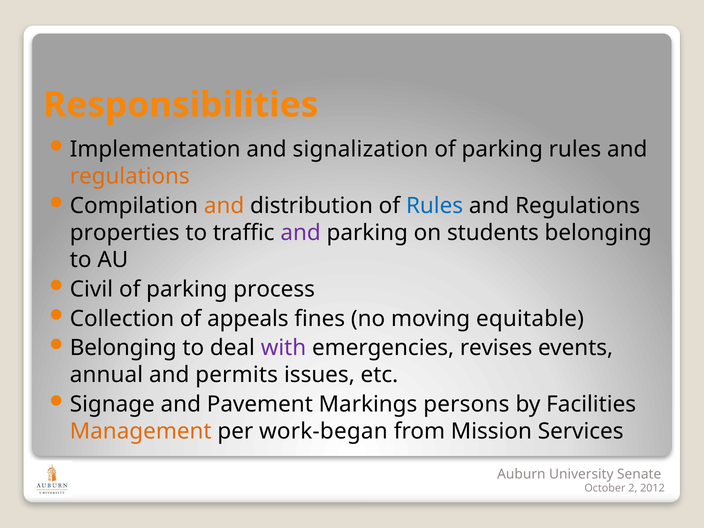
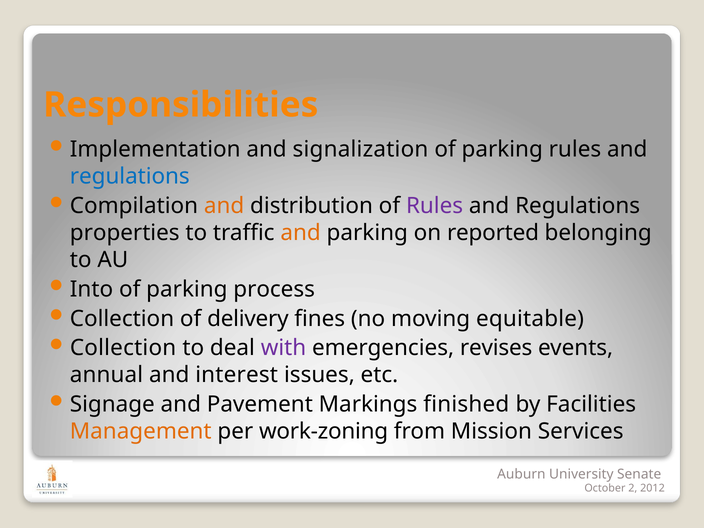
regulations colour: orange -> blue (130, 176)
Rules colour: blue -> purple (435, 206)
and colour: purple -> orange (301, 233)
students: students -> reported (493, 233)
Civil: Civil -> Into (92, 289)
appeals: appeals -> delivery (248, 319)
Belonging: Belonging -> Collection (123, 348)
permits: permits -> interest (237, 375)
persons: persons -> finished (466, 404)
work-began: work-began -> work-zoning (324, 431)
